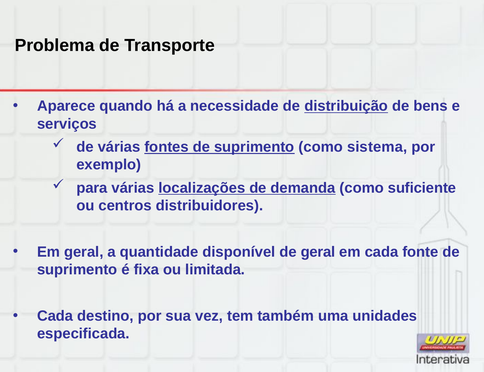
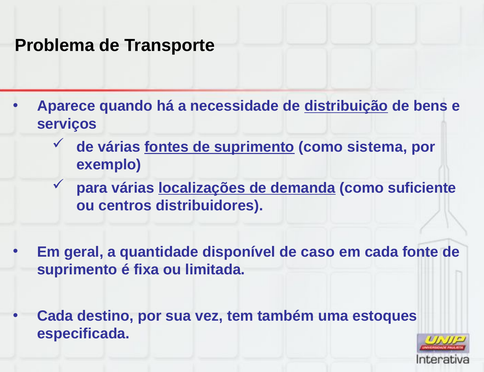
de geral: geral -> caso (318, 252)
unidades: unidades -> estoques (385, 316)
